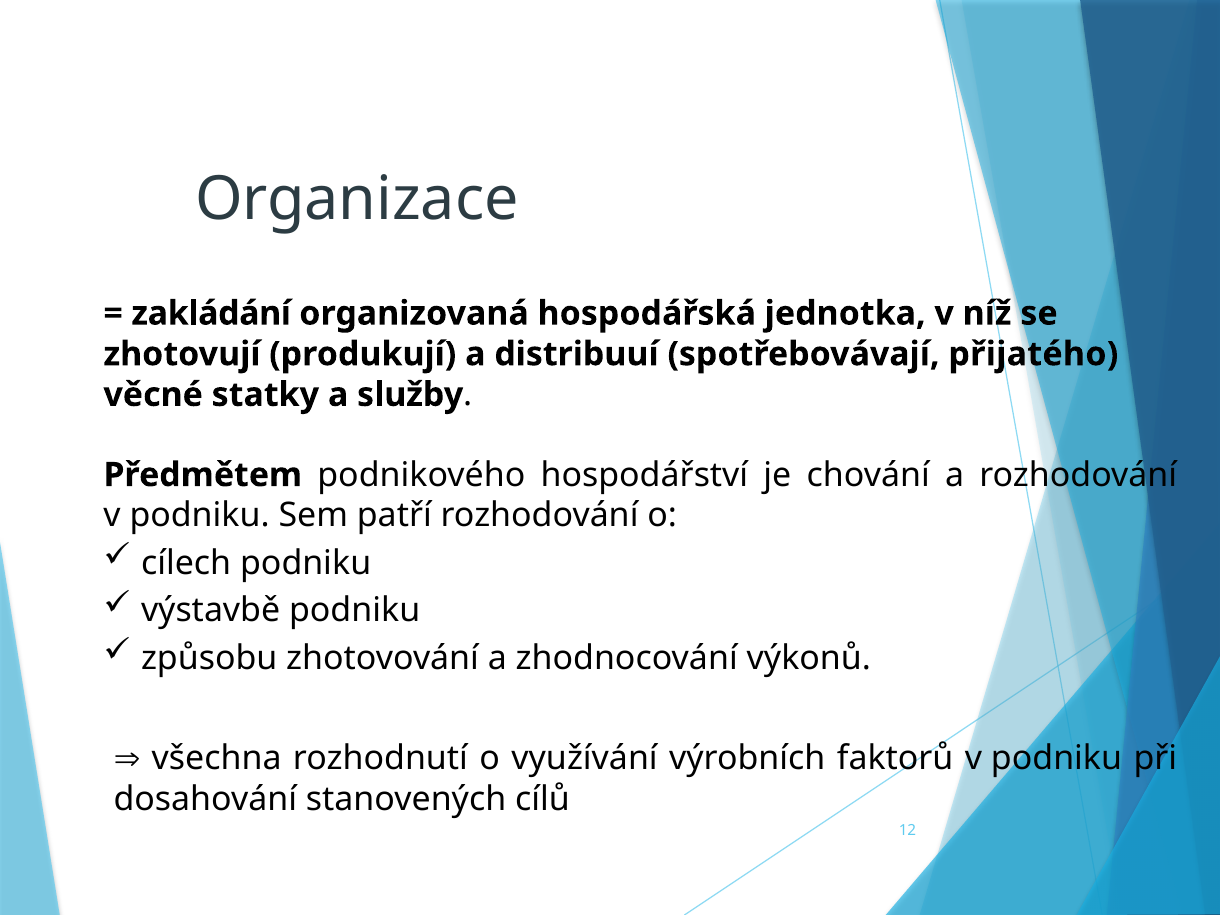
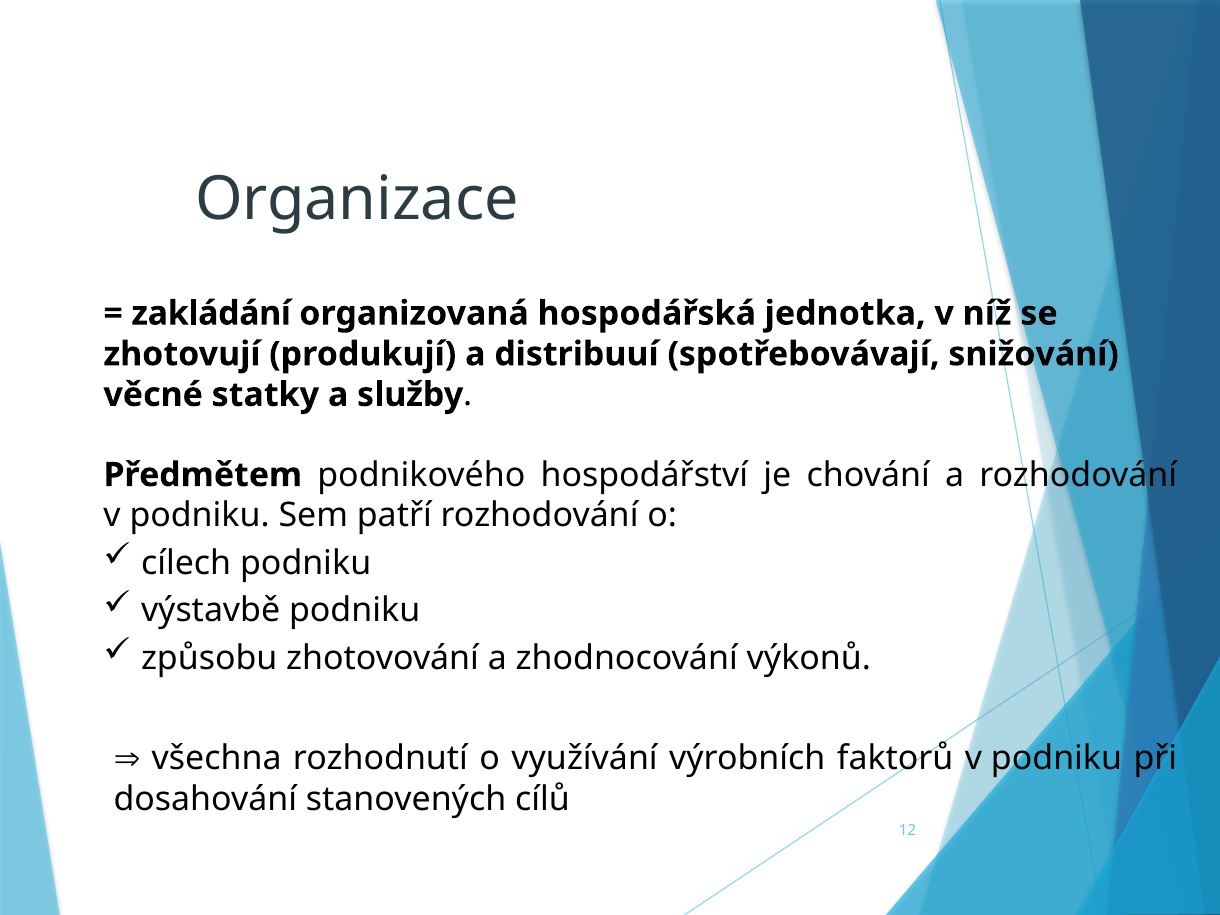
přijatého: přijatého -> snižování (1034, 354)
